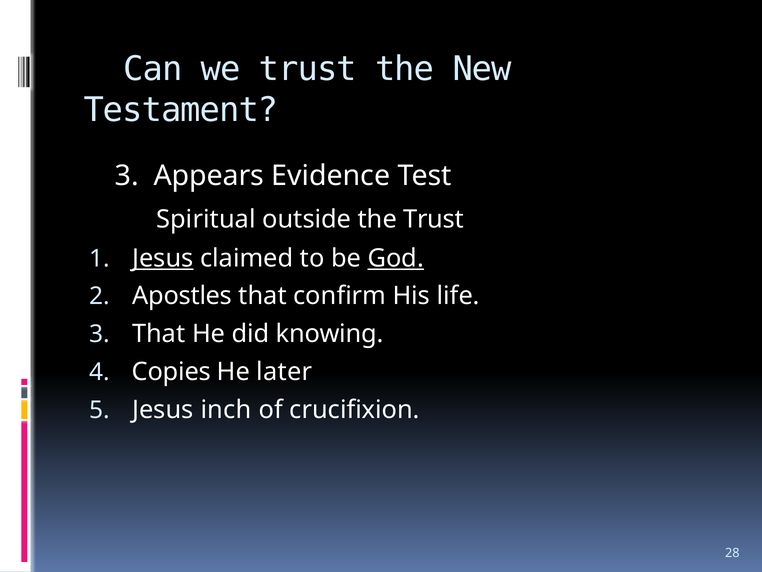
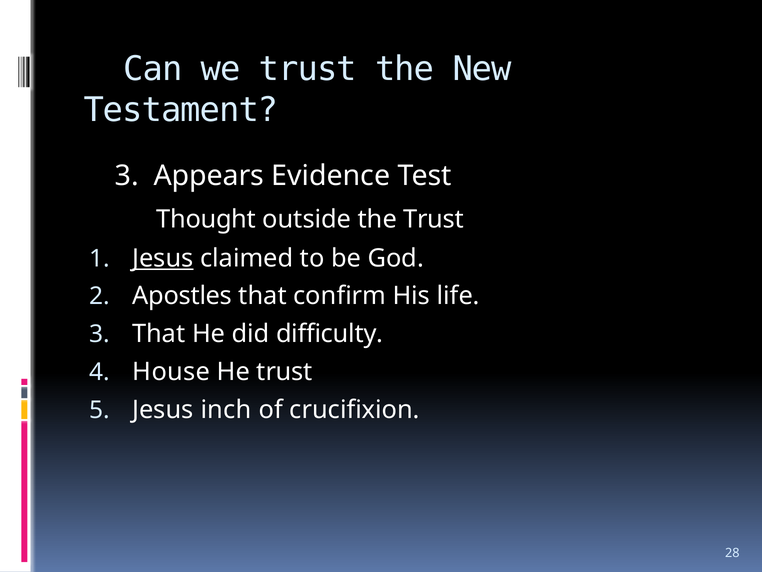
Spiritual: Spiritual -> Thought (206, 219)
God underline: present -> none (396, 258)
knowing: knowing -> difficulty (330, 334)
Copies: Copies -> House (171, 372)
He later: later -> trust (285, 372)
